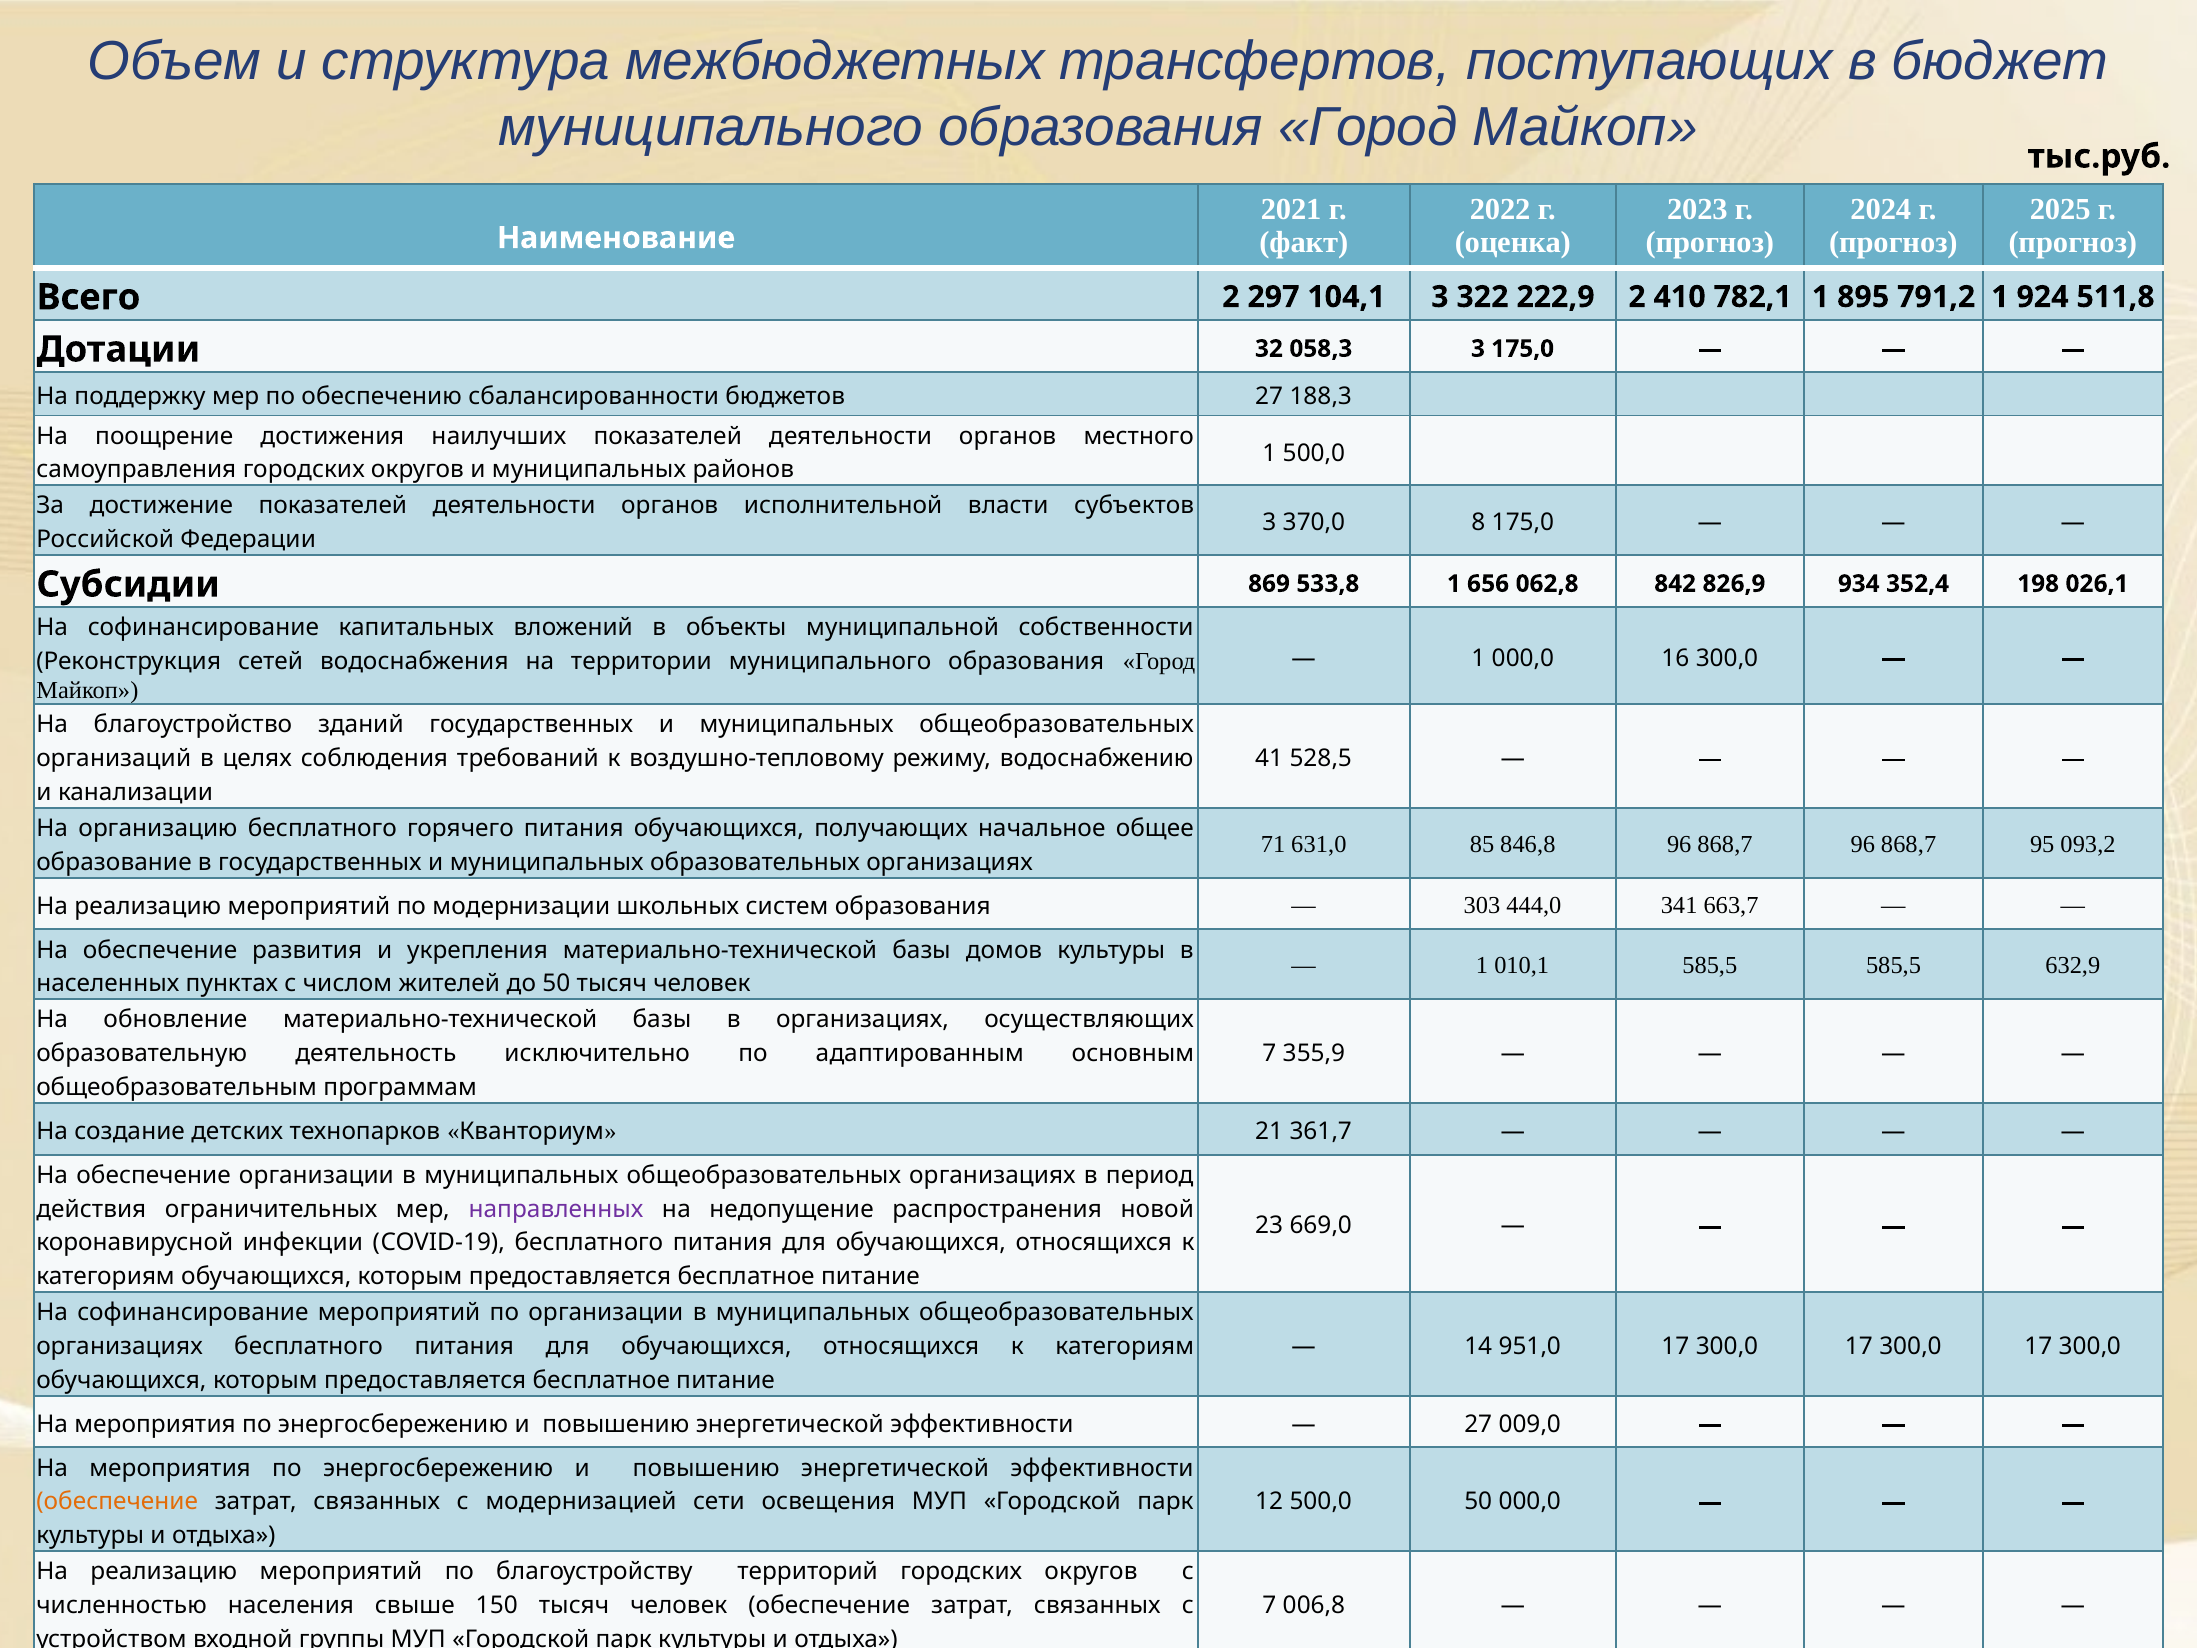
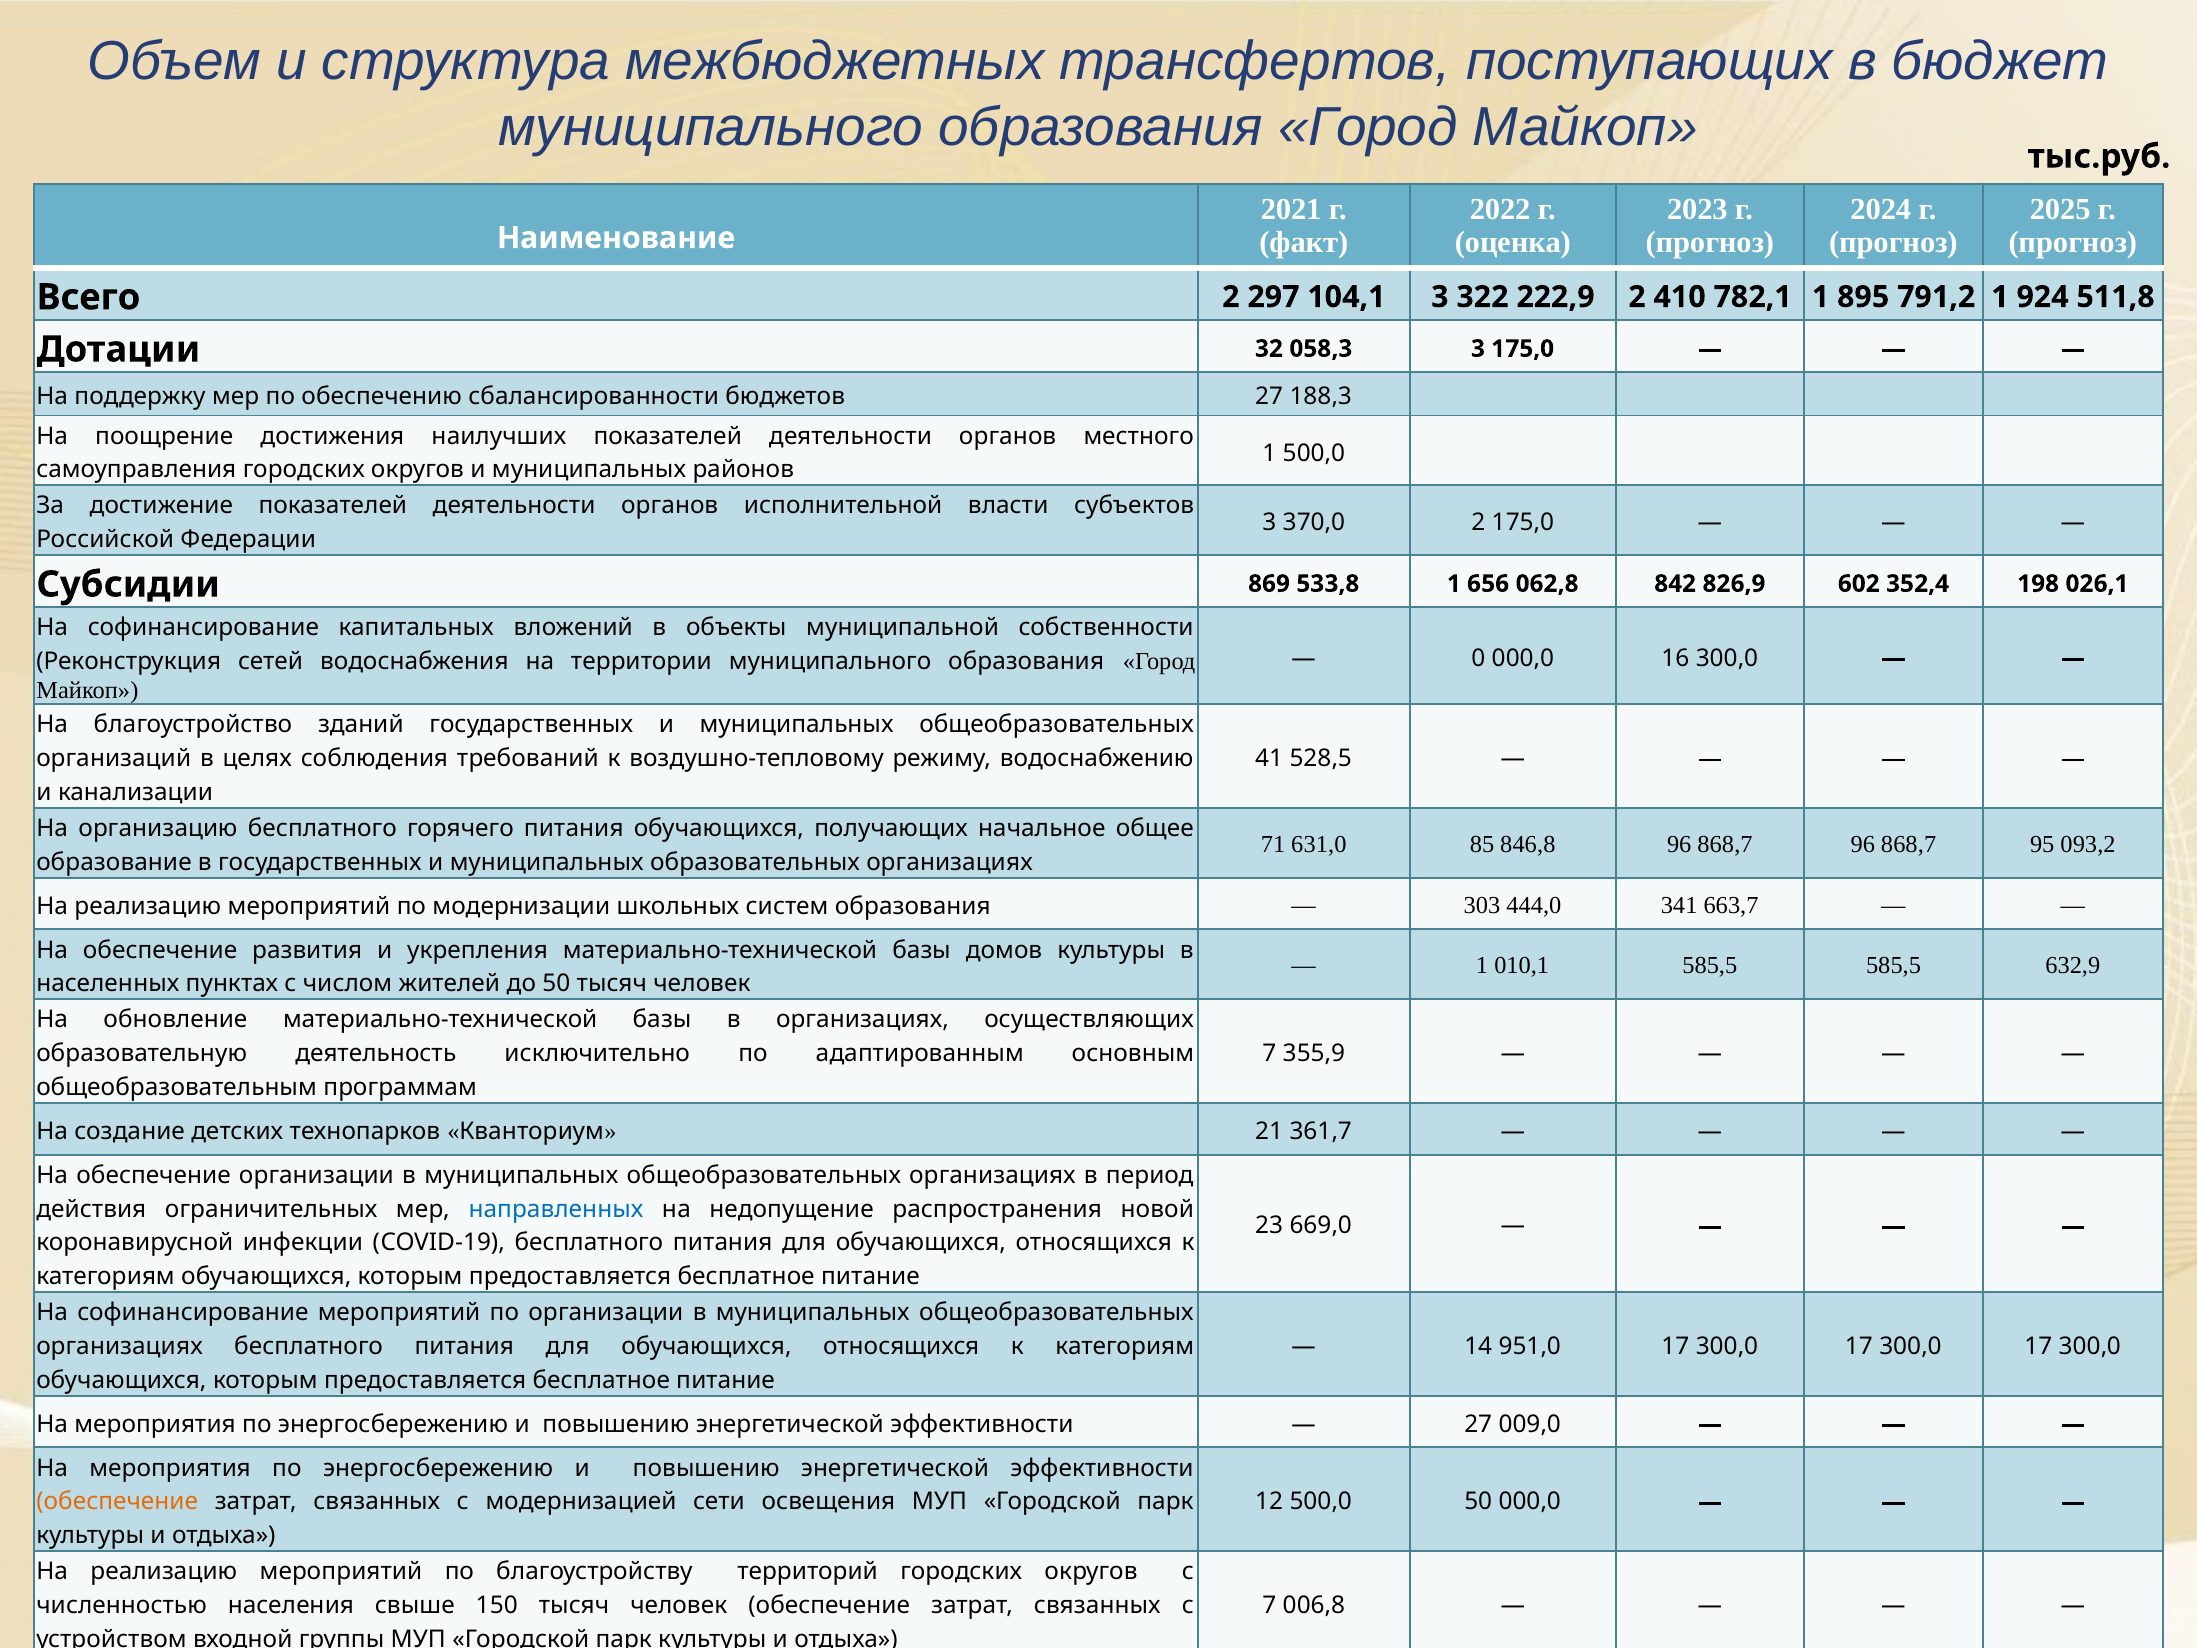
370,0 8: 8 -> 2 (1478, 523)
934: 934 -> 602 (1859, 584)
1: 1 -> 0 (1478, 658)
направленных colour: purple -> blue (556, 1209)
